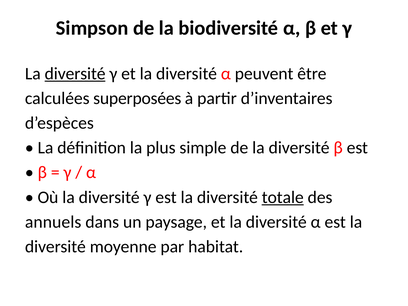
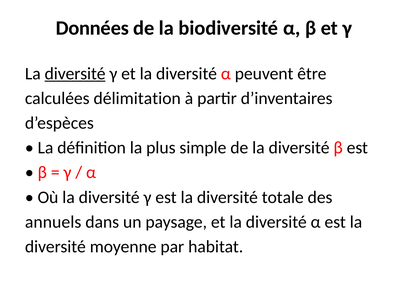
Simpson: Simpson -> Données (92, 28)
superposées: superposées -> délimitation (137, 98)
totale underline: present -> none (283, 197)
